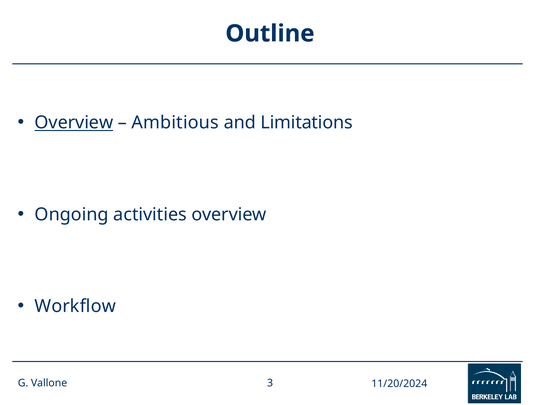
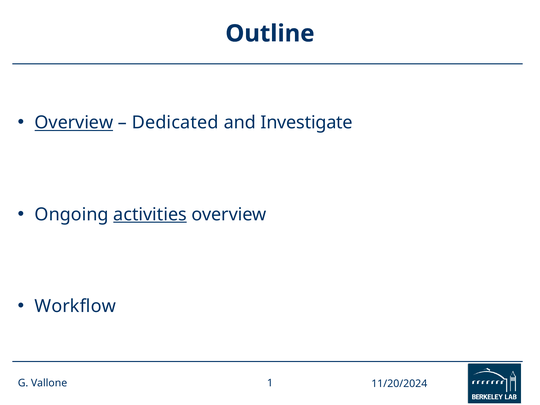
Ambitious: Ambitious -> Dedicated (175, 123)
Limitations: Limitations -> Investigate (307, 123)
activities underline: none -> present (150, 214)
3: 3 -> 1 (270, 383)
